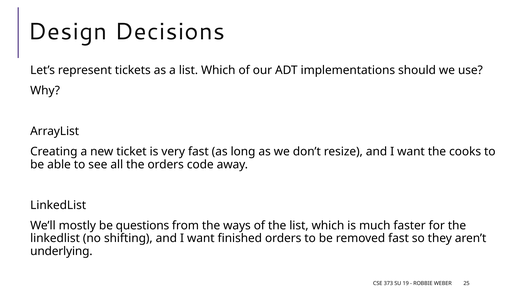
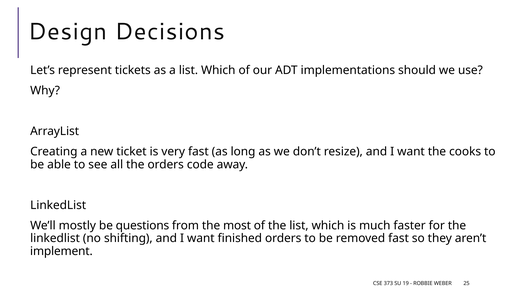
ways: ways -> most (237, 225)
underlying: underlying -> implement (61, 251)
